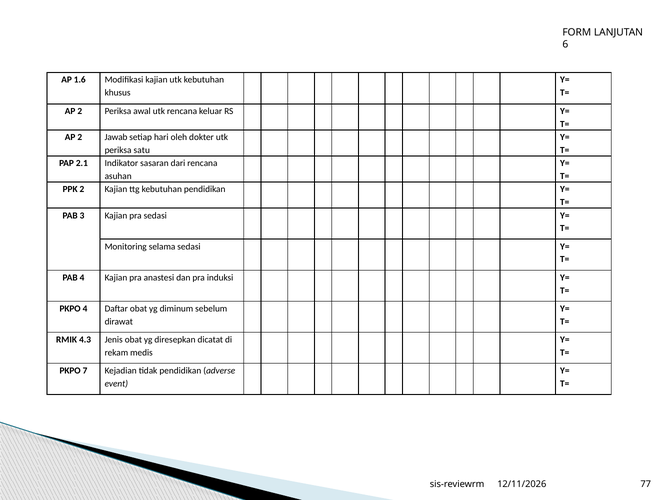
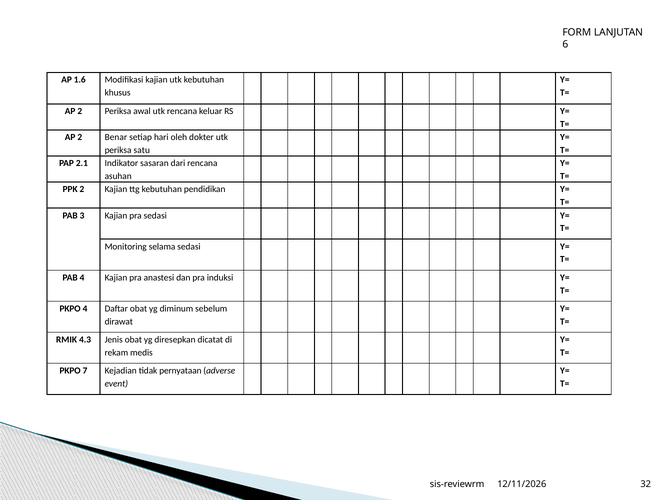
Jawab: Jawab -> Benar (116, 137)
tidak pendidikan: pendidikan -> pernyataan (180, 371)
77: 77 -> 32 (646, 484)
